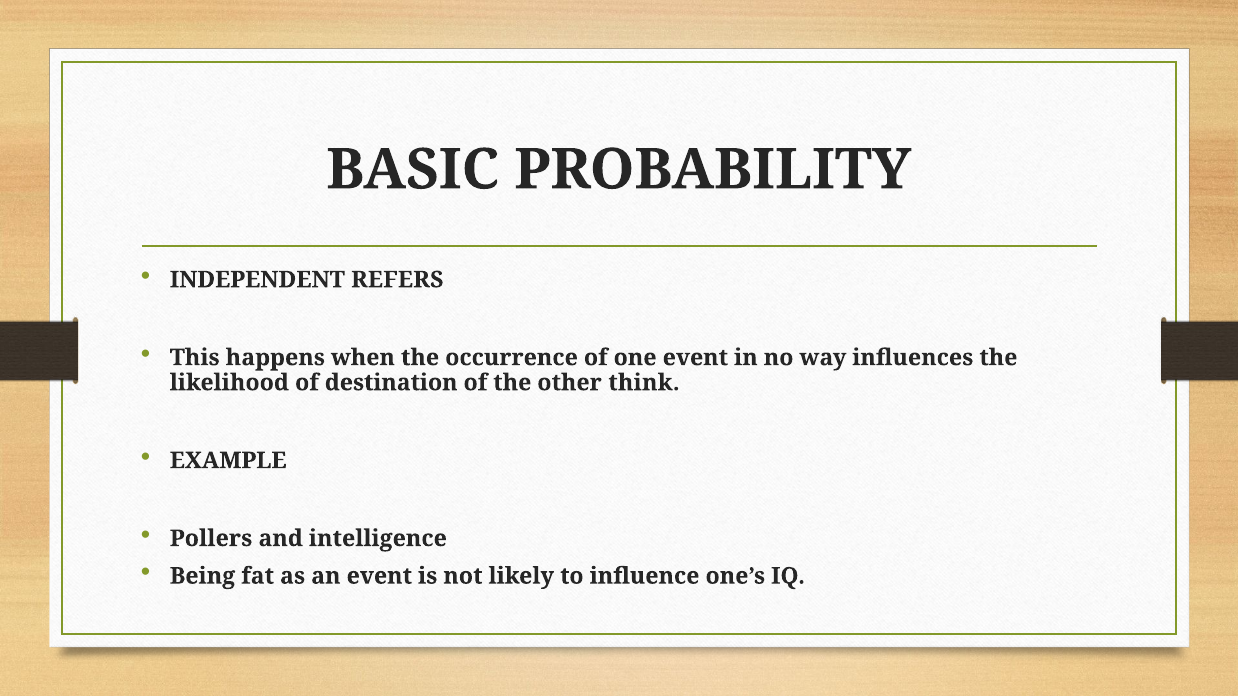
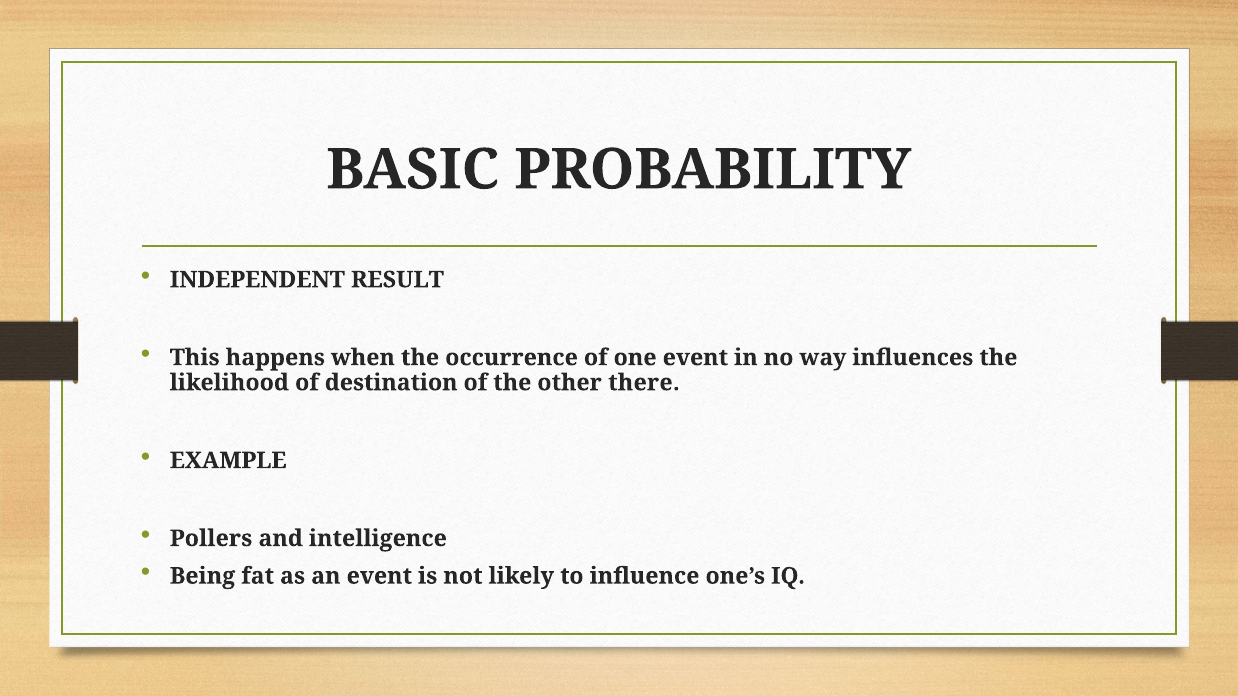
REFERS: REFERS -> RESULT (397, 280)
think: think -> there (644, 383)
